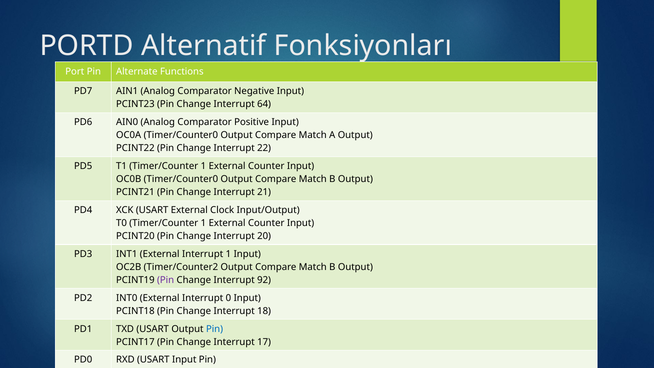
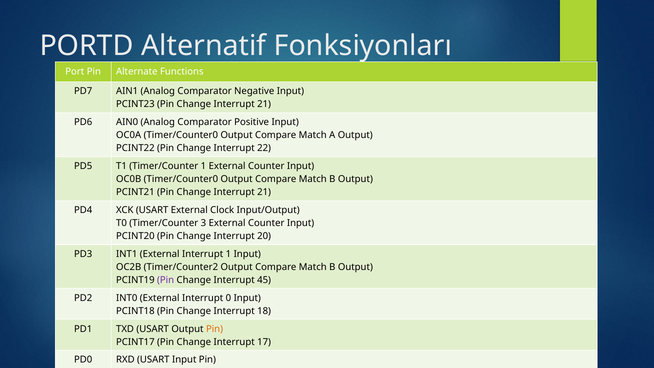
64: 64 -> 21 (264, 104)
T0 Timer/Counter 1: 1 -> 3 (203, 223)
92: 92 -> 45 (264, 280)
Pin colour: blue -> orange (215, 329)
